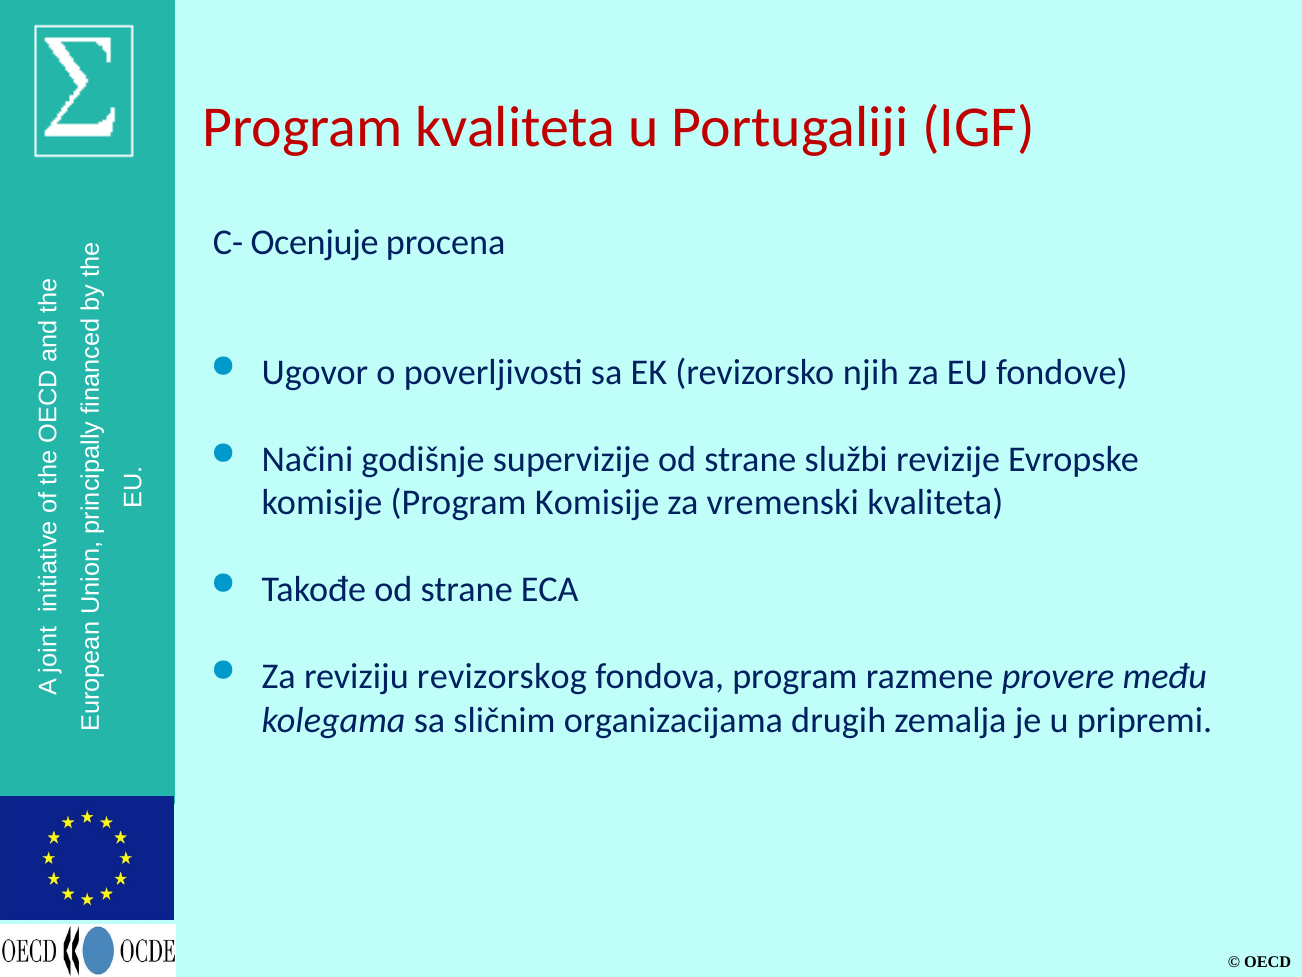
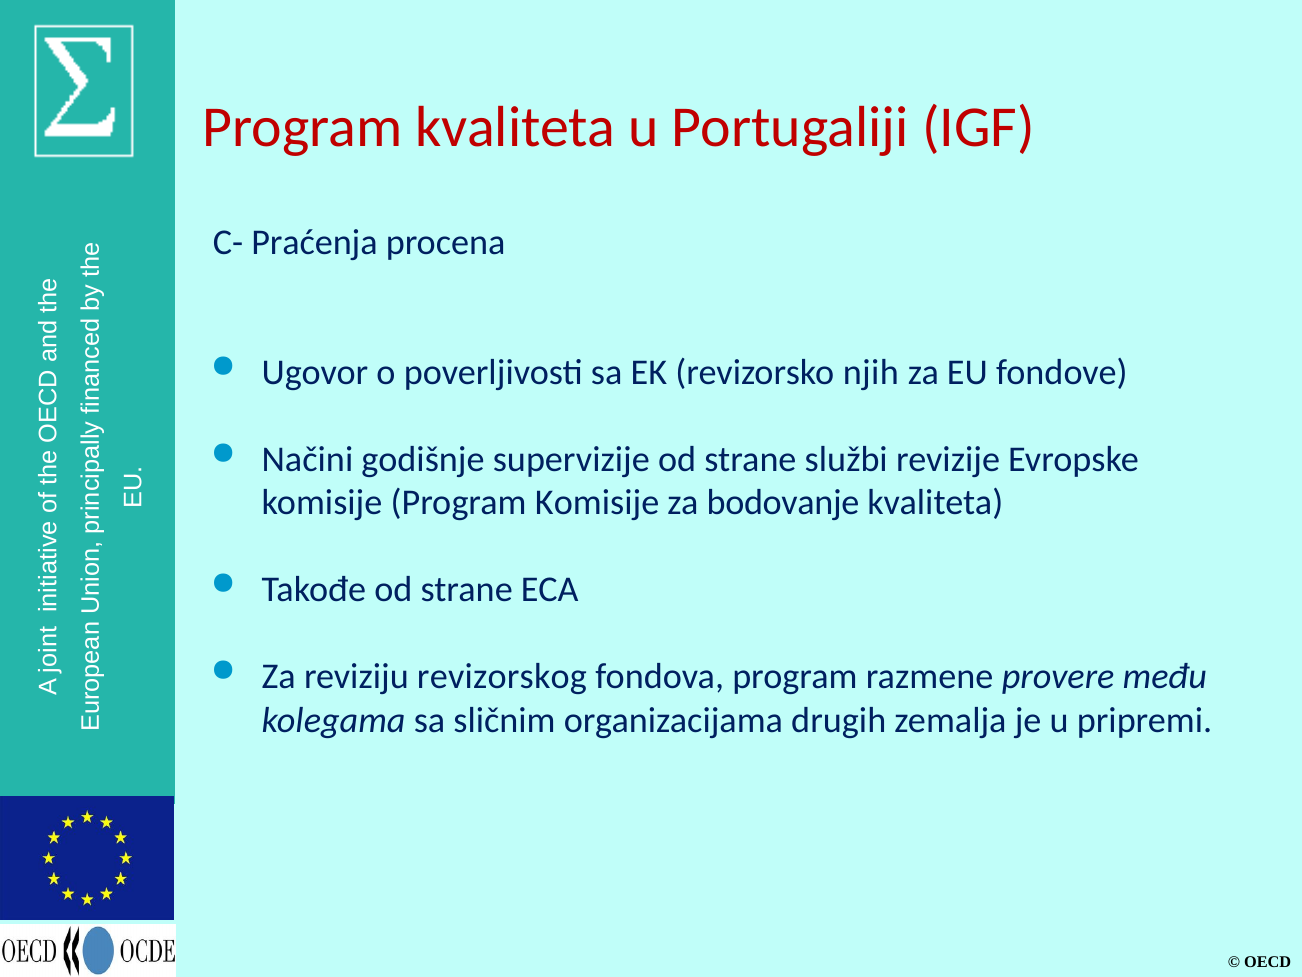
Ocenjuje: Ocenjuje -> Praćenja (314, 242)
vremenski: vremenski -> bodovanje (783, 503)
